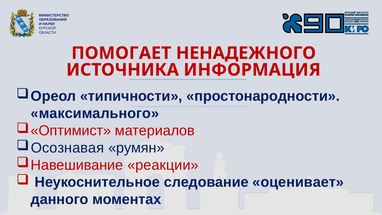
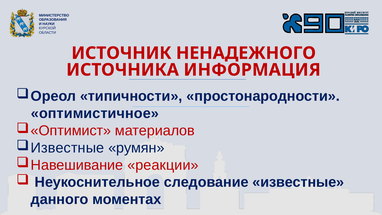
ПОМОГАЕТ: ПОМОГАЕТ -> ИСТОЧНИК (121, 53)
максимального: максимального -> оптимистичное (95, 113)
Осознавая: Осознавая -> Известные (67, 148)
следование оценивает: оценивает -> известные (298, 182)
